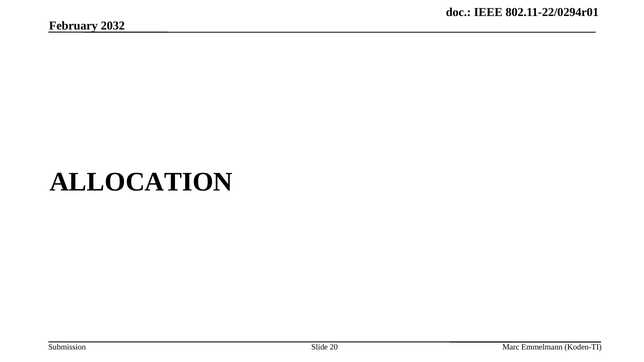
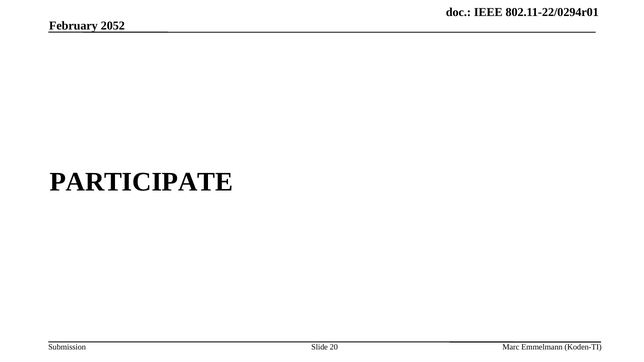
2032: 2032 -> 2052 (113, 26)
ALLOCATION: ALLOCATION -> PARTICIPATE (141, 182)
